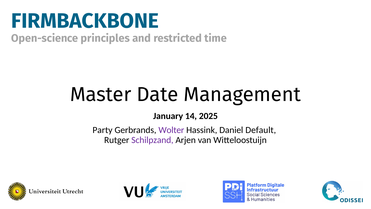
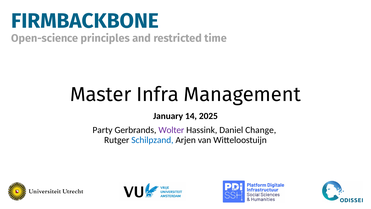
Date: Date -> Infra (158, 94)
Default: Default -> Change (261, 130)
Schilpzand colour: purple -> blue (152, 140)
